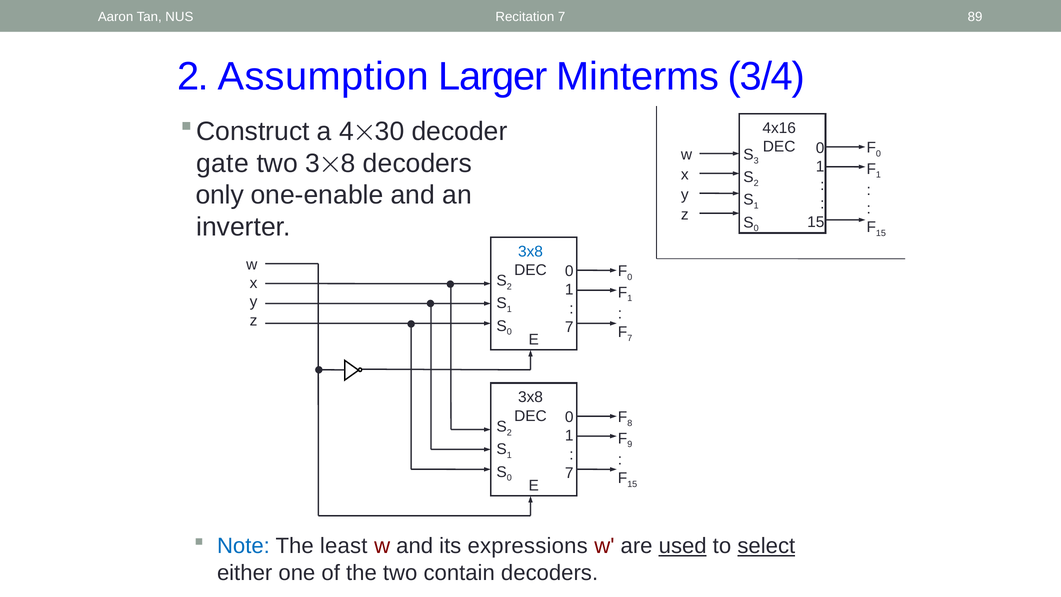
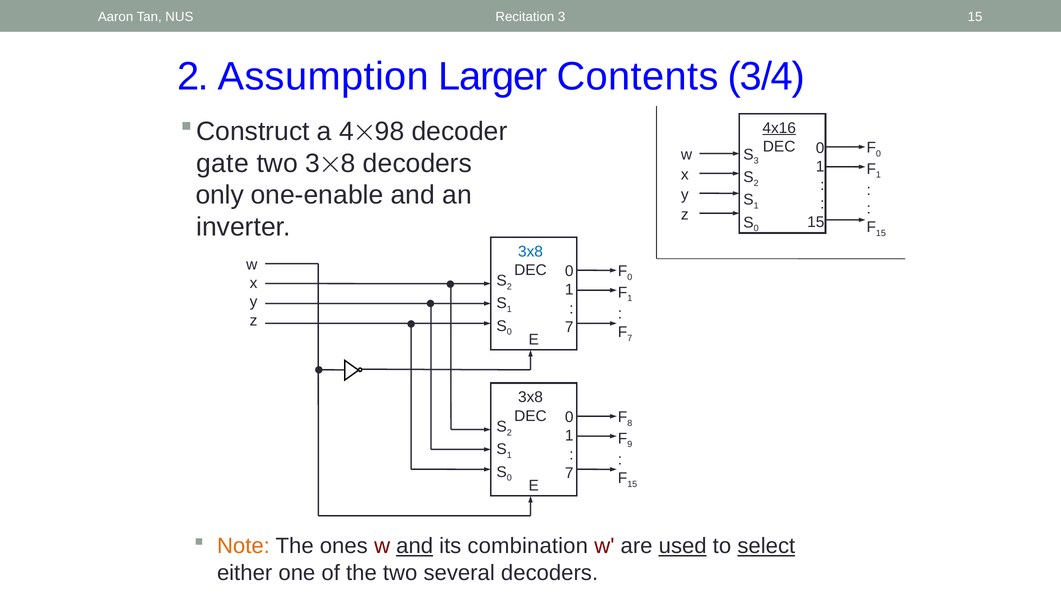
Recitation 7: 7 -> 3 (562, 17)
NUS 89: 89 -> 15 (975, 17)
Minterms: Minterms -> Contents (638, 76)
30: 30 -> 98 (390, 131)
4x16 underline: none -> present (779, 128)
Note colour: blue -> orange (243, 546)
least: least -> ones (344, 546)
and underline: none -> present (415, 546)
expressions: expressions -> combination (528, 546)
contain: contain -> several (459, 573)
